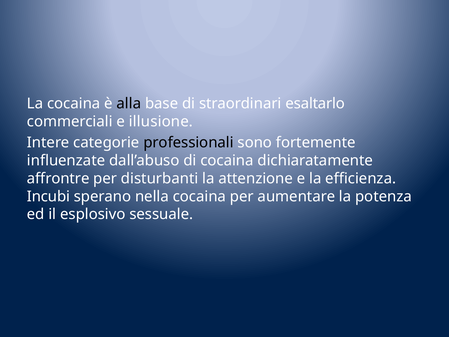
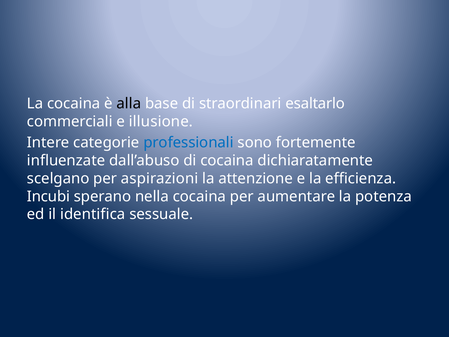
professionali colour: black -> blue (188, 142)
affrontre: affrontre -> scelgano (58, 178)
disturbanti: disturbanti -> aspirazioni (160, 178)
esplosivo: esplosivo -> identifica (93, 214)
